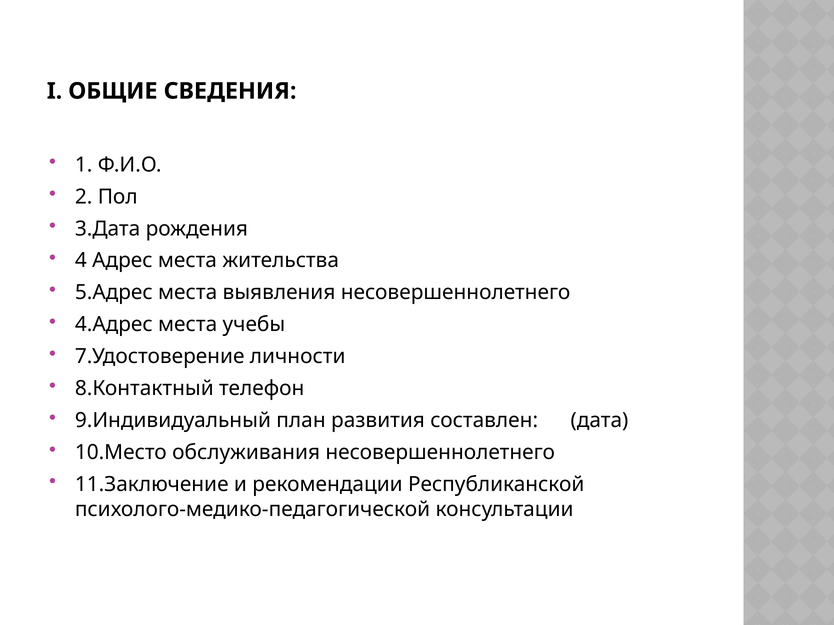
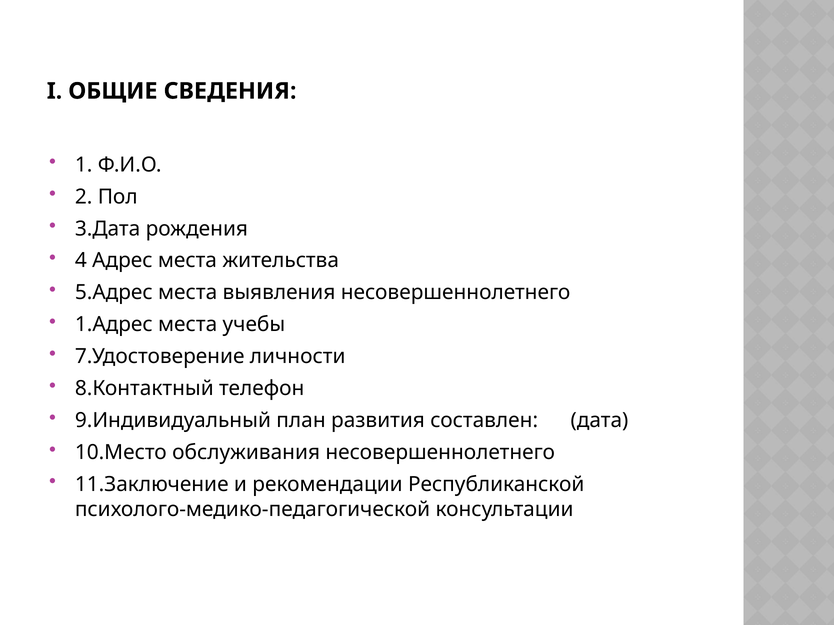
4.Адрес: 4.Адрес -> 1.Адрес (114, 325)
